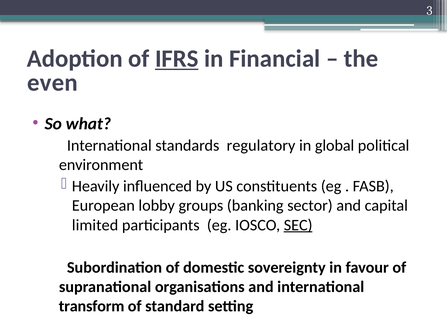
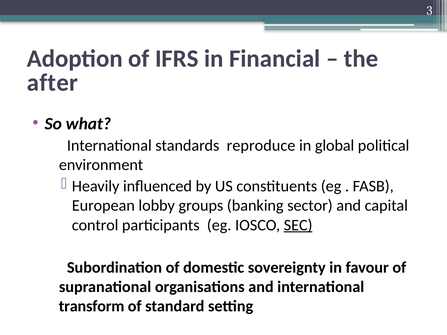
IFRS underline: present -> none (177, 59)
even: even -> after (52, 83)
regulatory: regulatory -> reproduce (261, 146)
limited: limited -> control (95, 225)
